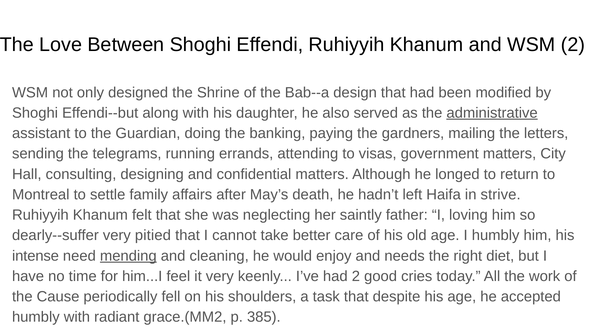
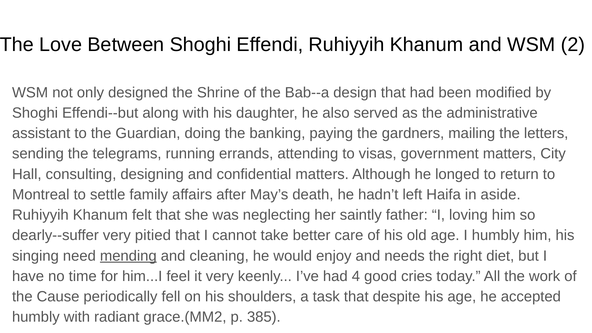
administrative underline: present -> none (492, 113)
strive: strive -> aside (501, 195)
intense: intense -> singing (35, 256)
had 2: 2 -> 4 (356, 276)
